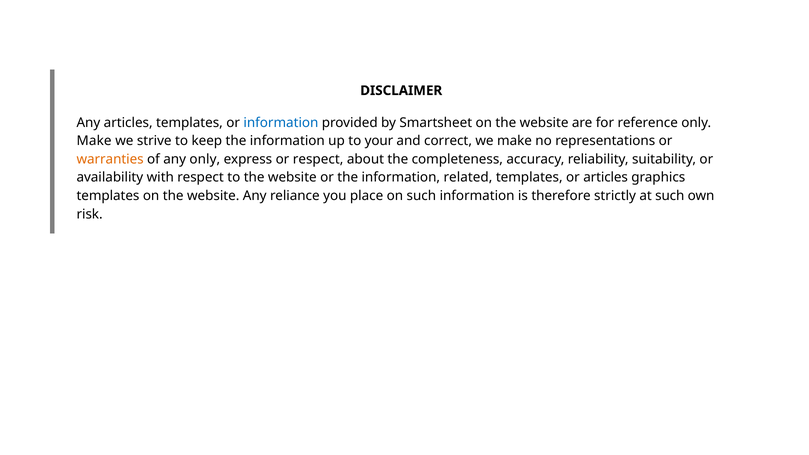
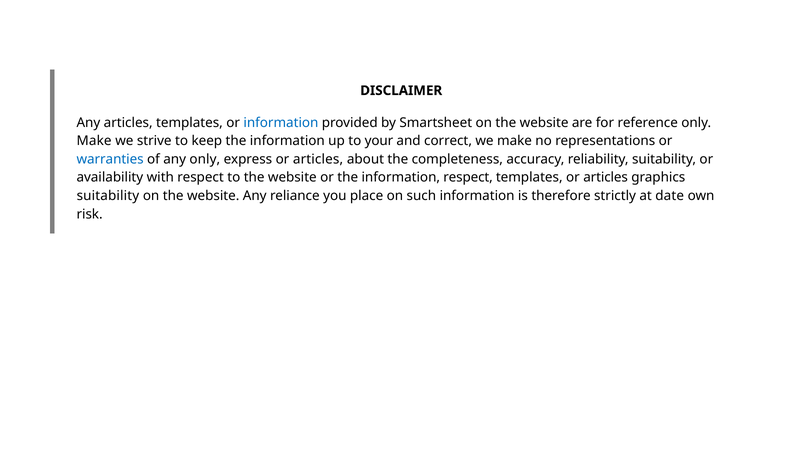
warranties colour: orange -> blue (110, 159)
express or respect: respect -> articles (318, 159)
information related: related -> respect (468, 178)
templates: templates -> suitability (108, 196)
at such: such -> date (670, 196)
